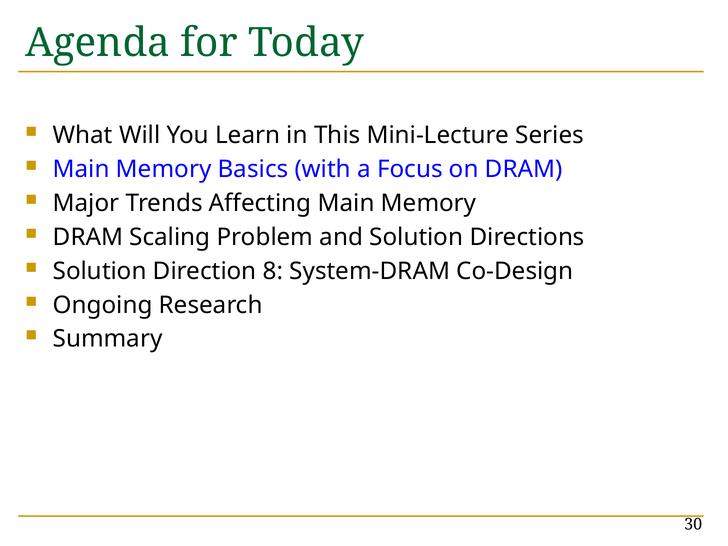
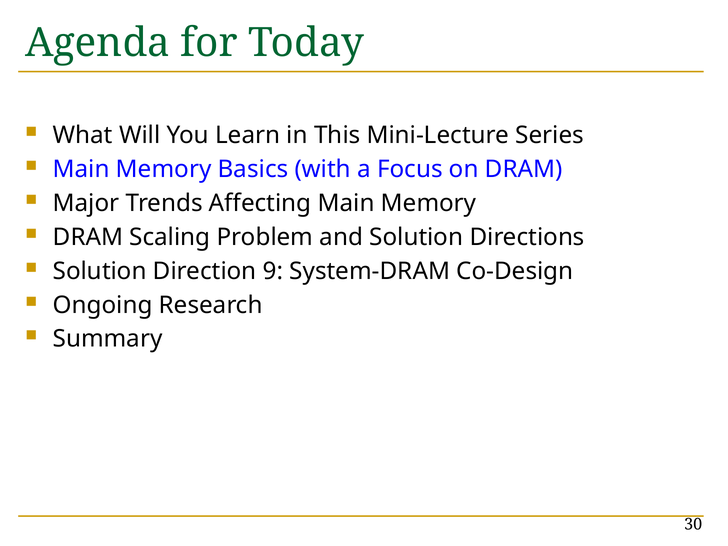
8: 8 -> 9 (273, 271)
